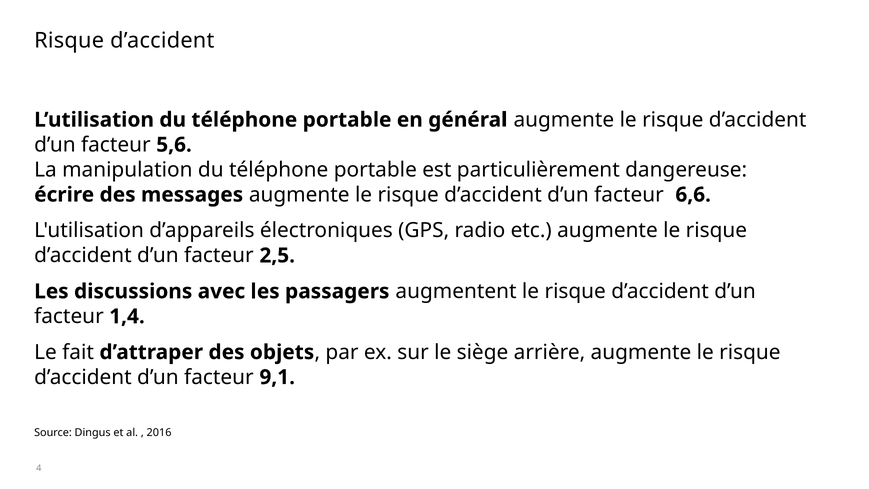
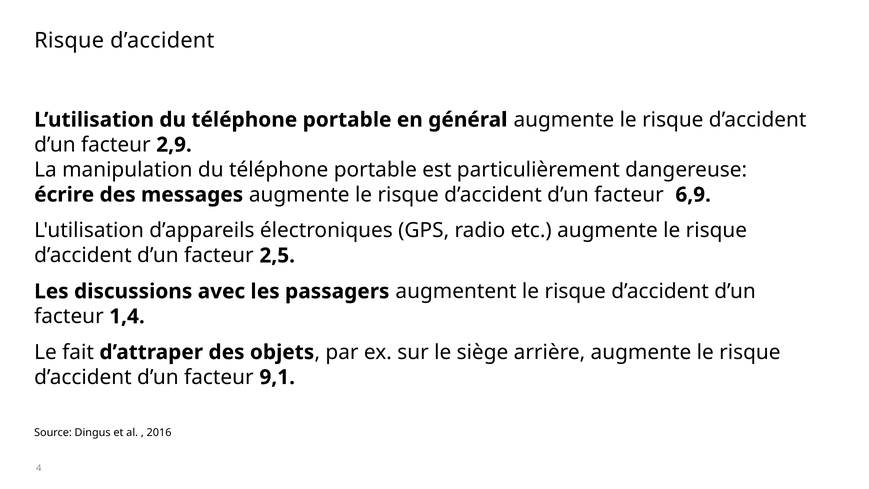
5,6: 5,6 -> 2,9 (174, 145)
6,6: 6,6 -> 6,9 (693, 195)
